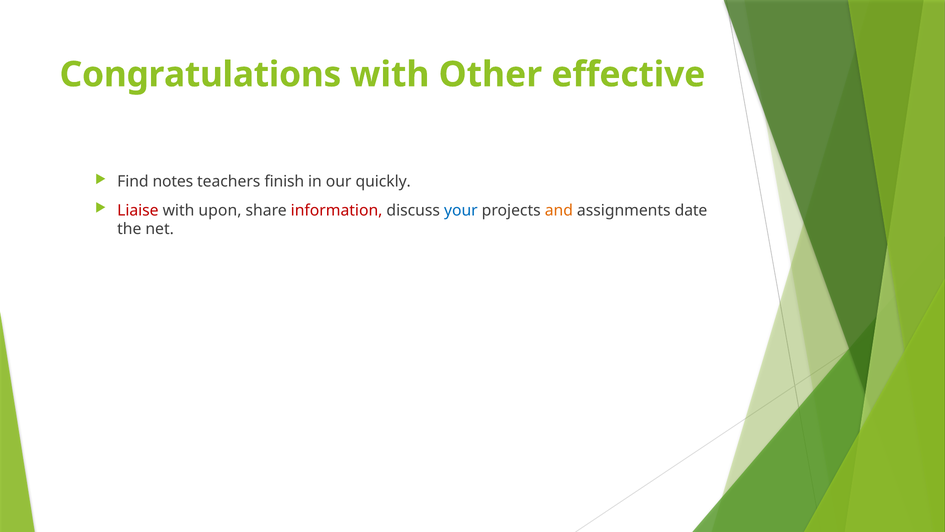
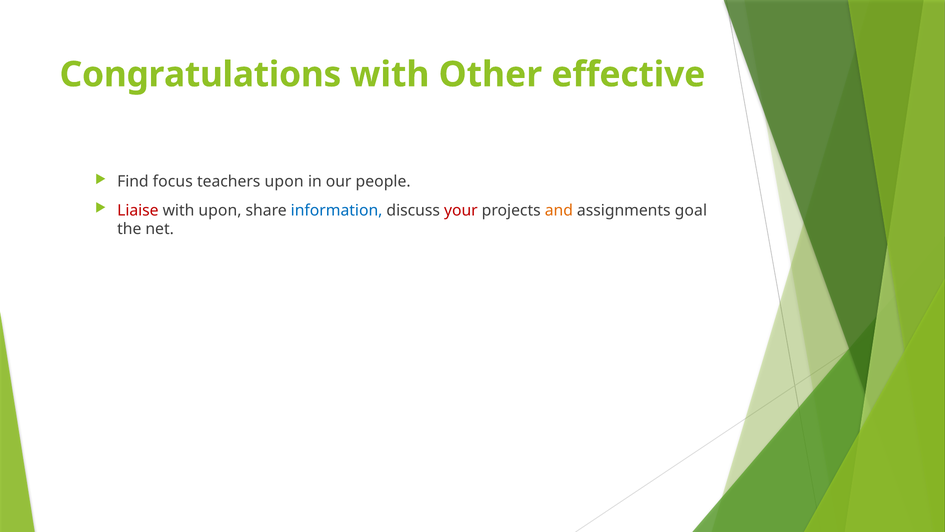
notes: notes -> focus (173, 182)
teachers finish: finish -> upon (284, 182)
quickly: quickly -> people (383, 182)
information colour: red -> blue (337, 210)
your colour: blue -> red (461, 210)
date: date -> goal (691, 210)
